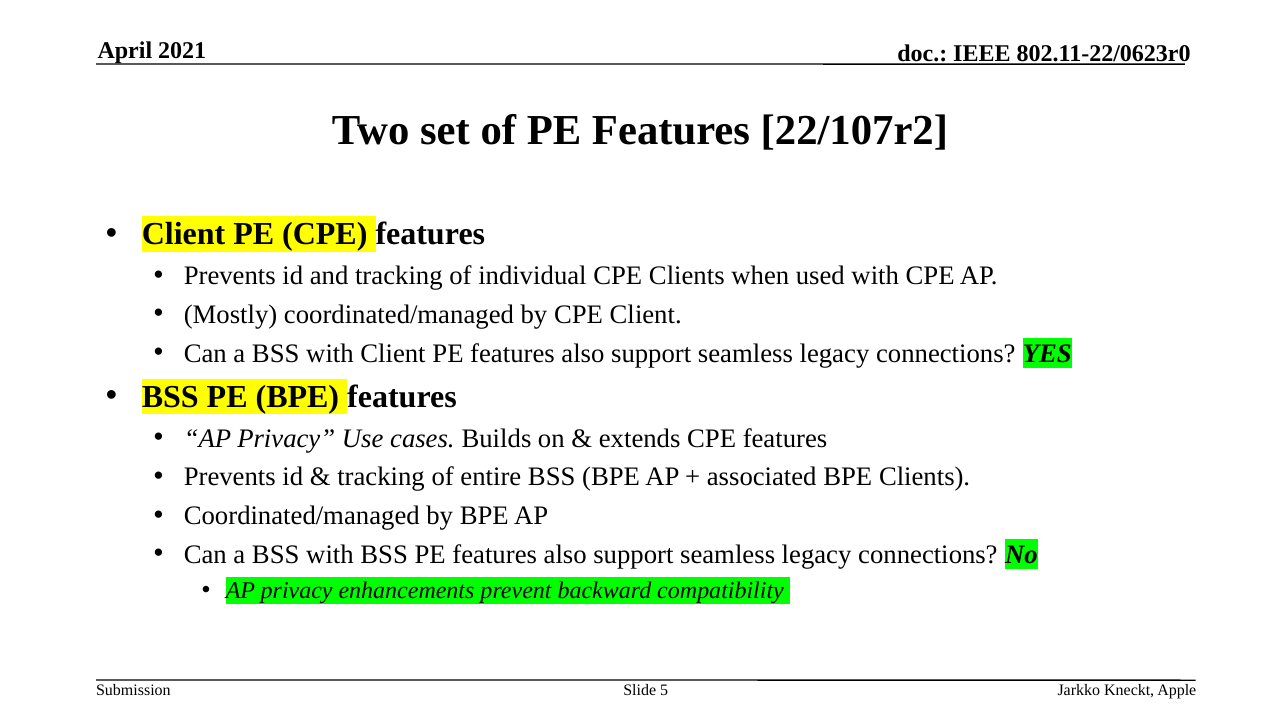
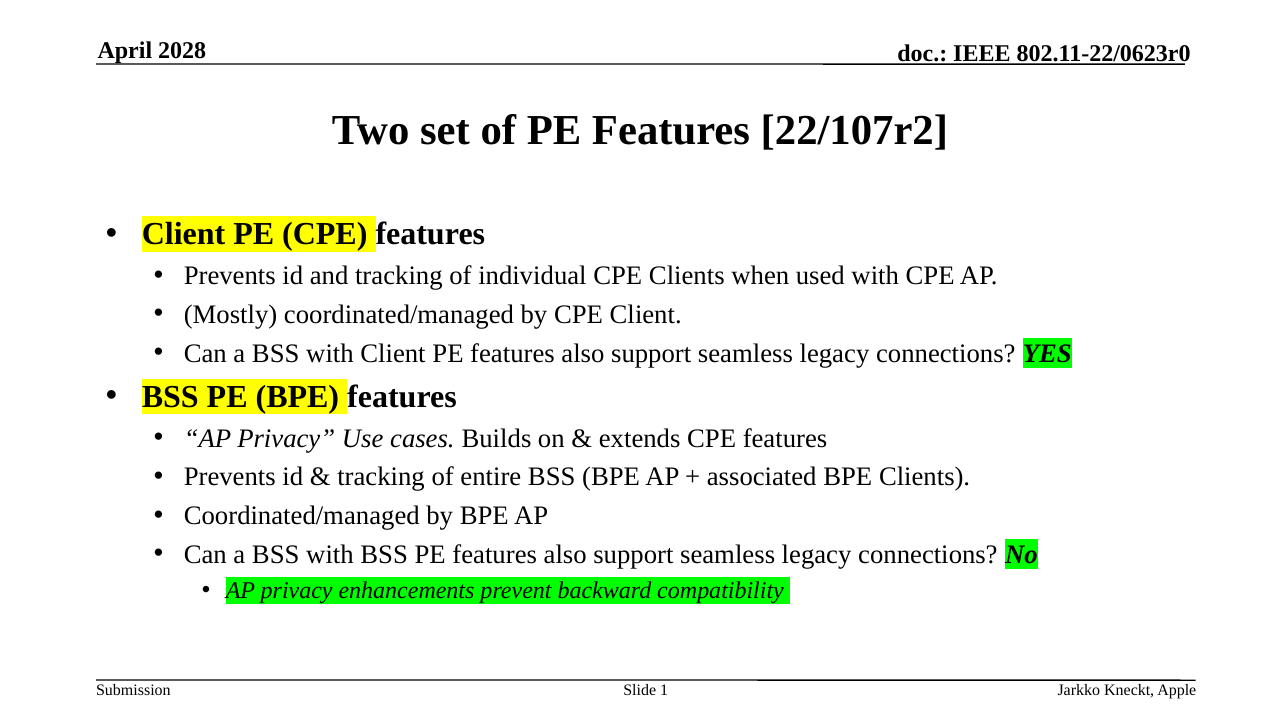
2021: 2021 -> 2028 (182, 51)
5: 5 -> 1 (664, 691)
